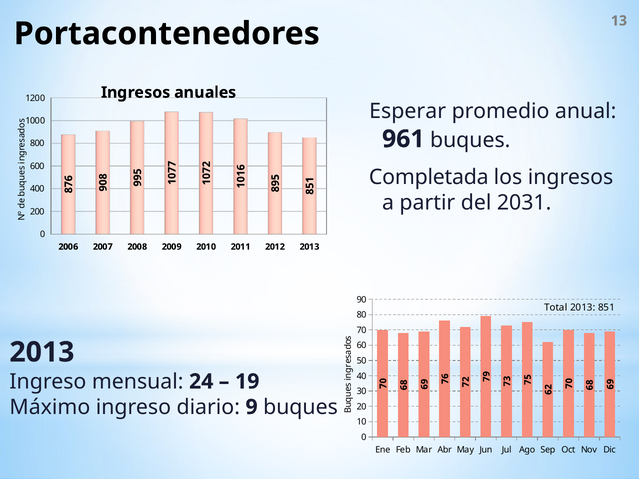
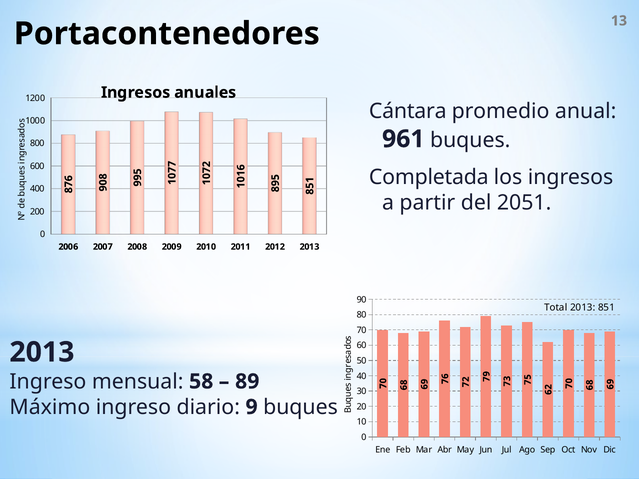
Esperar: Esperar -> Cántara (408, 111)
2031: 2031 -> 2051 (524, 203)
24: 24 -> 58 (201, 382)
19: 19 -> 89 (247, 382)
